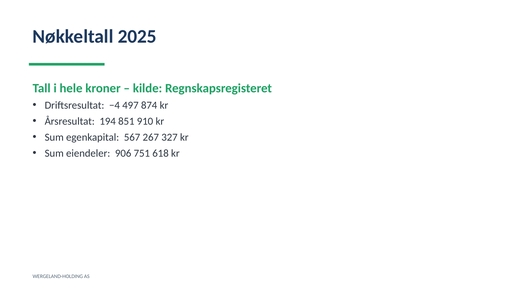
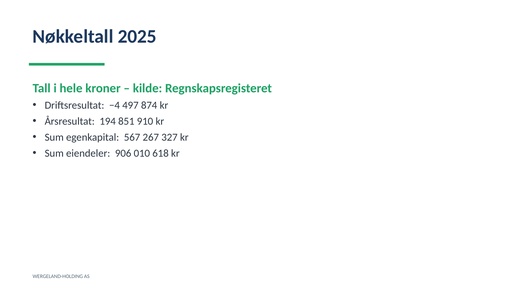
751: 751 -> 010 (142, 154)
